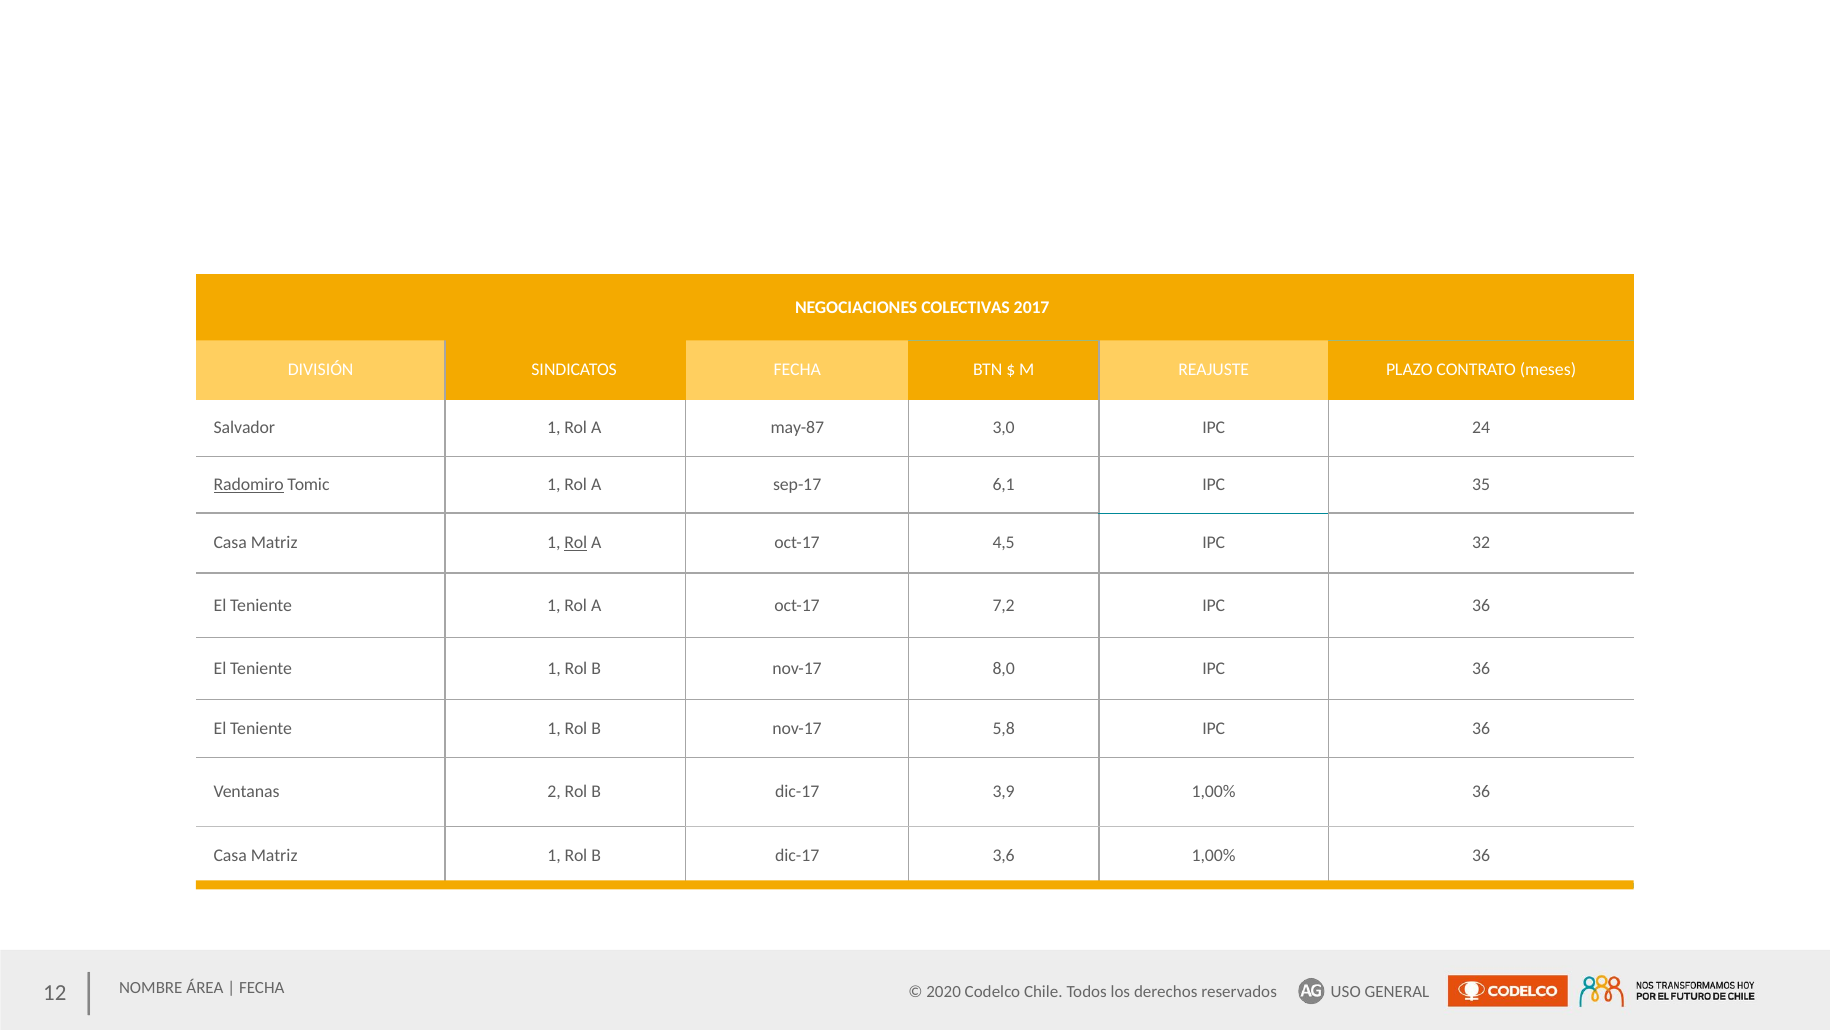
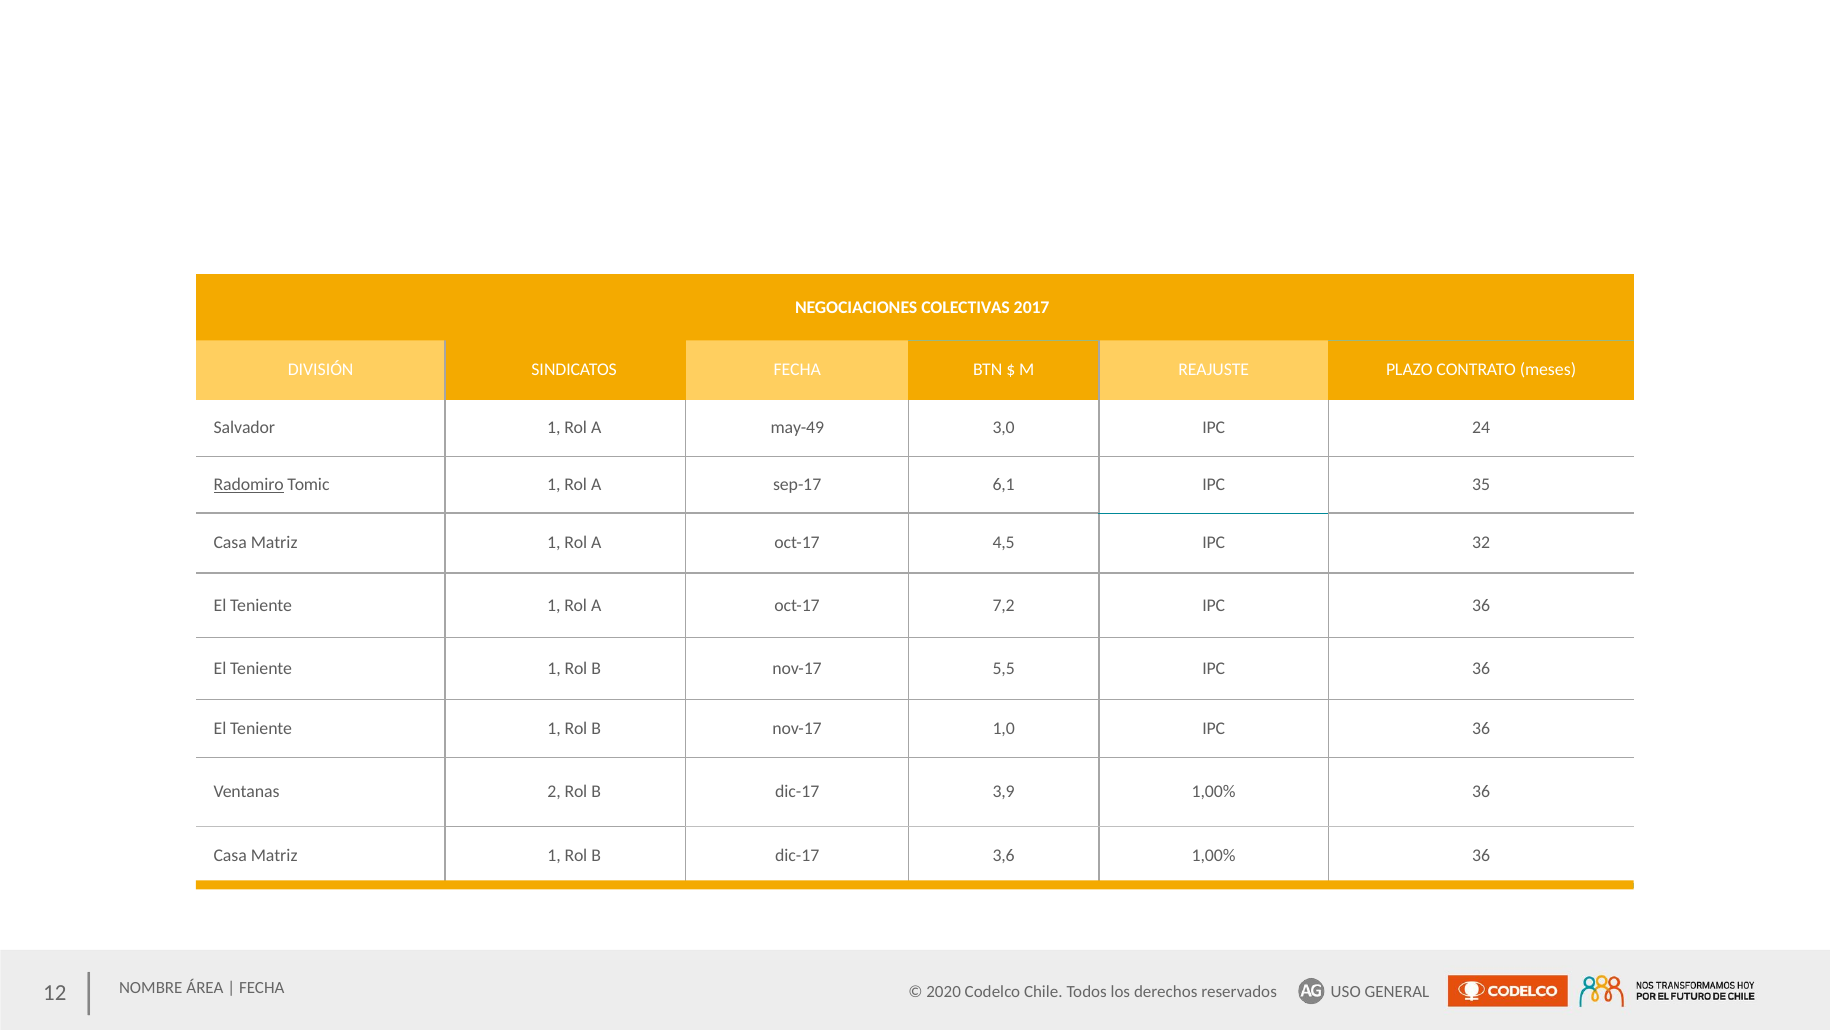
may-87: may-87 -> may-49 (797, 428)
Rol underline: present -> none (576, 543)
8,0: 8,0 -> 5,5 (1004, 668)
5,8: 5,8 -> 1,0 (1004, 728)
